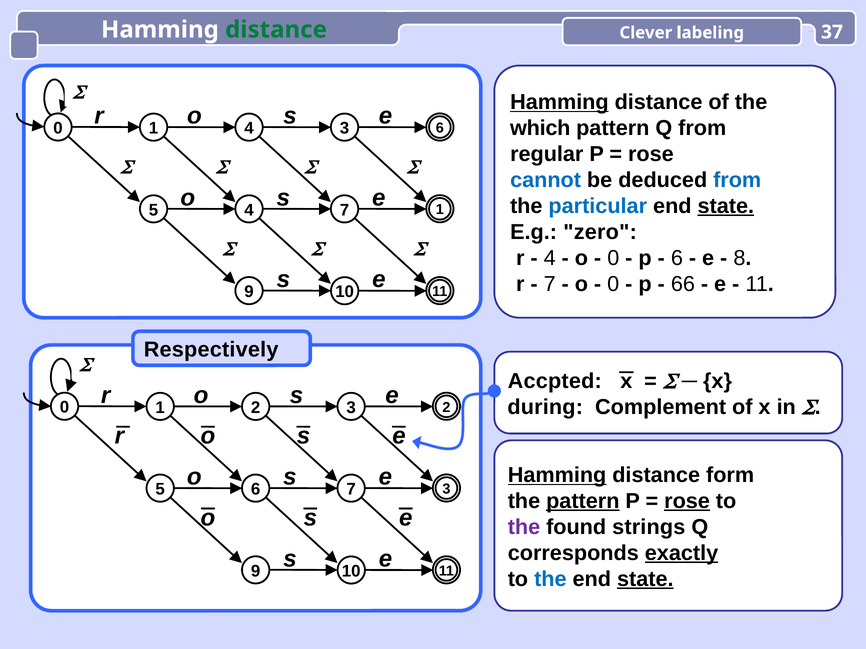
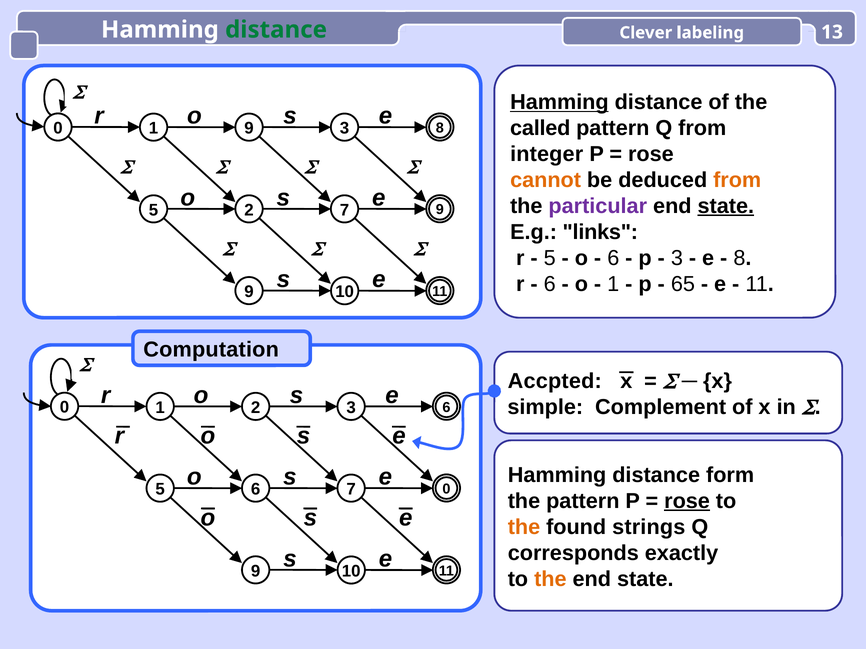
37: 37 -> 13 (832, 32)
e 6: 6 -> 8 (440, 128)
which: which -> called (540, 128)
1 4: 4 -> 9 (249, 128)
regular: regular -> integer (547, 154)
cannot colour: blue -> orange (546, 180)
from colour: blue -> orange (737, 180)
e 1: 1 -> 9 (440, 210)
particular colour: blue -> purple (598, 206)
5 4: 4 -> 2 (249, 210)
zero: zero -> links (600, 232)
4: 4 -> 5 (550, 258)
0: 0 -> 6 (613, 258)
6: 6 -> 3 (677, 258)
7: 7 -> 6 (550, 284)
0: 0 -> 1 (613, 284)
66: 66 -> 65 (683, 284)
Respectively: Respectively -> Computation (211, 350)
e 2: 2 -> 6 (446, 408)
during: during -> simple (545, 407)
Hamming underline: present -> none (557, 475)
e 3: 3 -> 0 (446, 489)
pattern underline: present -> none (583, 501)
the colour: purple -> orange (524, 527)
exactly underline: present -> none (681, 553)
the colour: blue -> orange (550, 579)
state underline: present -> none (645, 579)
